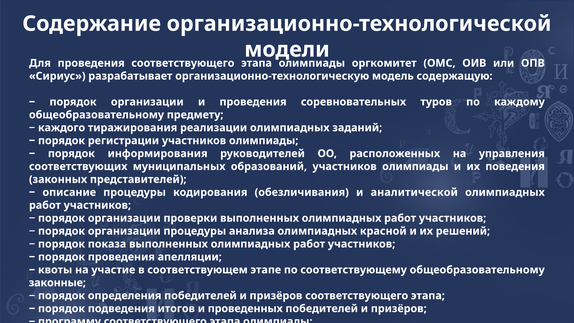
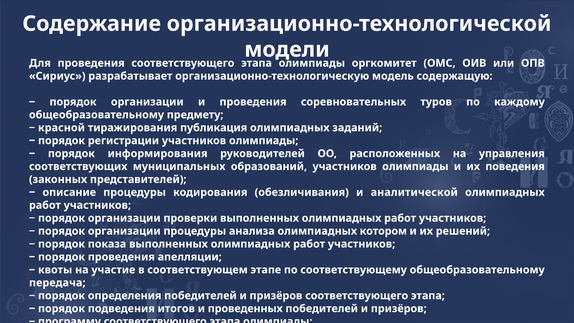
каждого: каждого -> красной (61, 128)
реализации: реализации -> публикация (214, 128)
красной: красной -> котором (383, 231)
законные: законные -> передача (57, 283)
